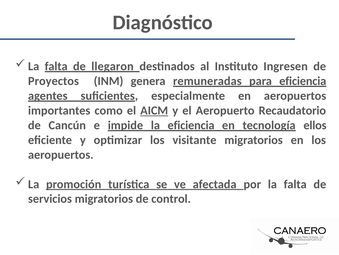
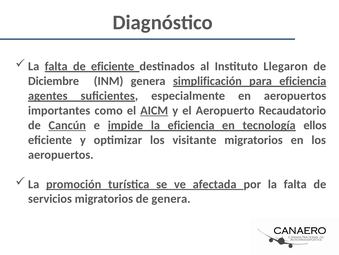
de llegaron: llegaron -> eficiente (113, 66)
Ingresen: Ingresen -> Llegaron (286, 66)
Proyectos: Proyectos -> Diciembre (54, 81)
remuneradas: remuneradas -> simplificación (207, 81)
Cancún underline: none -> present (67, 125)
de control: control -> genera (171, 198)
